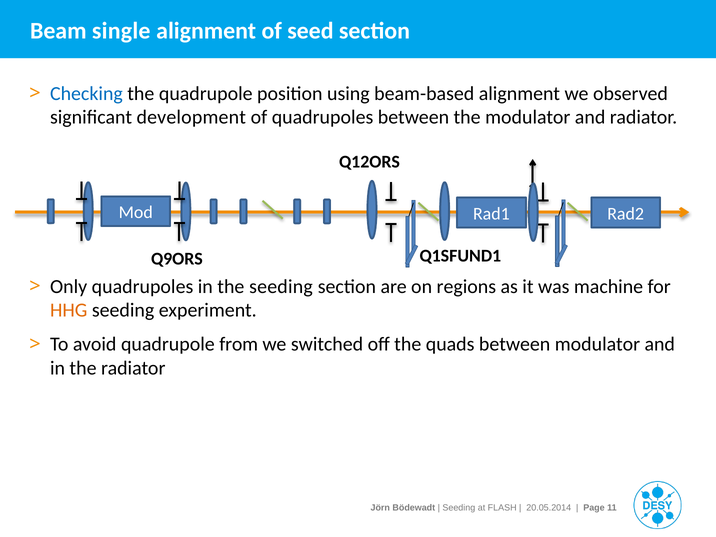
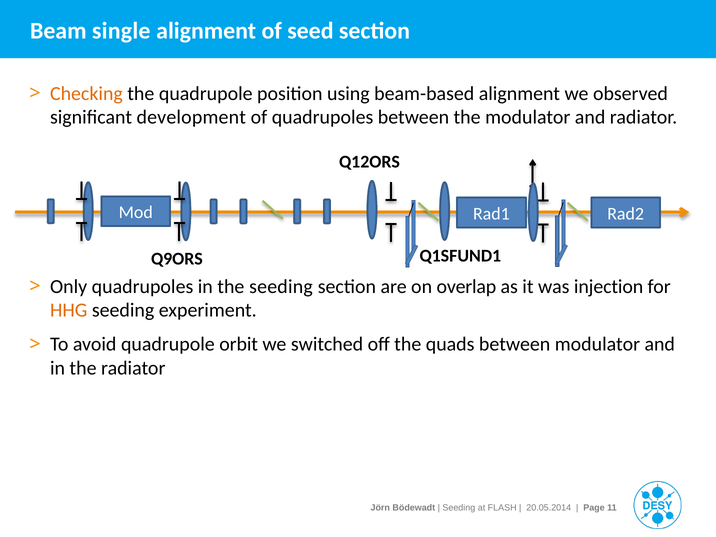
Checking colour: blue -> orange (86, 93)
regions: regions -> overlap (466, 286)
machine: machine -> injection (609, 286)
from: from -> orbit (239, 344)
